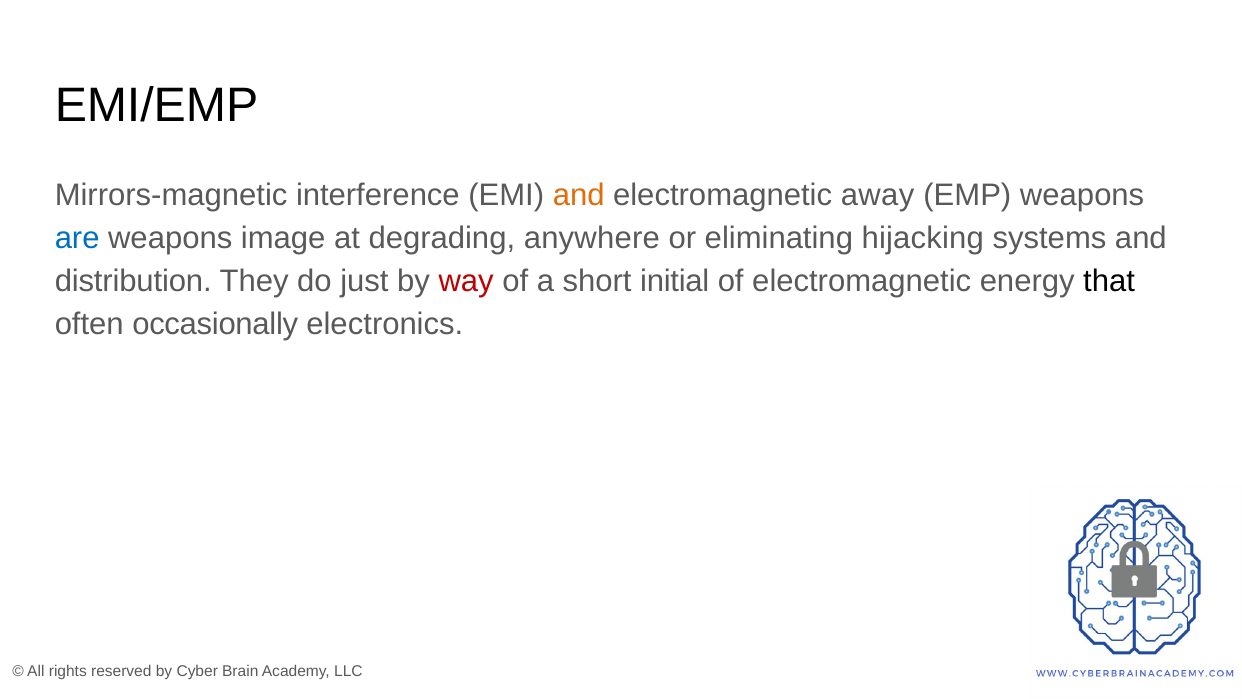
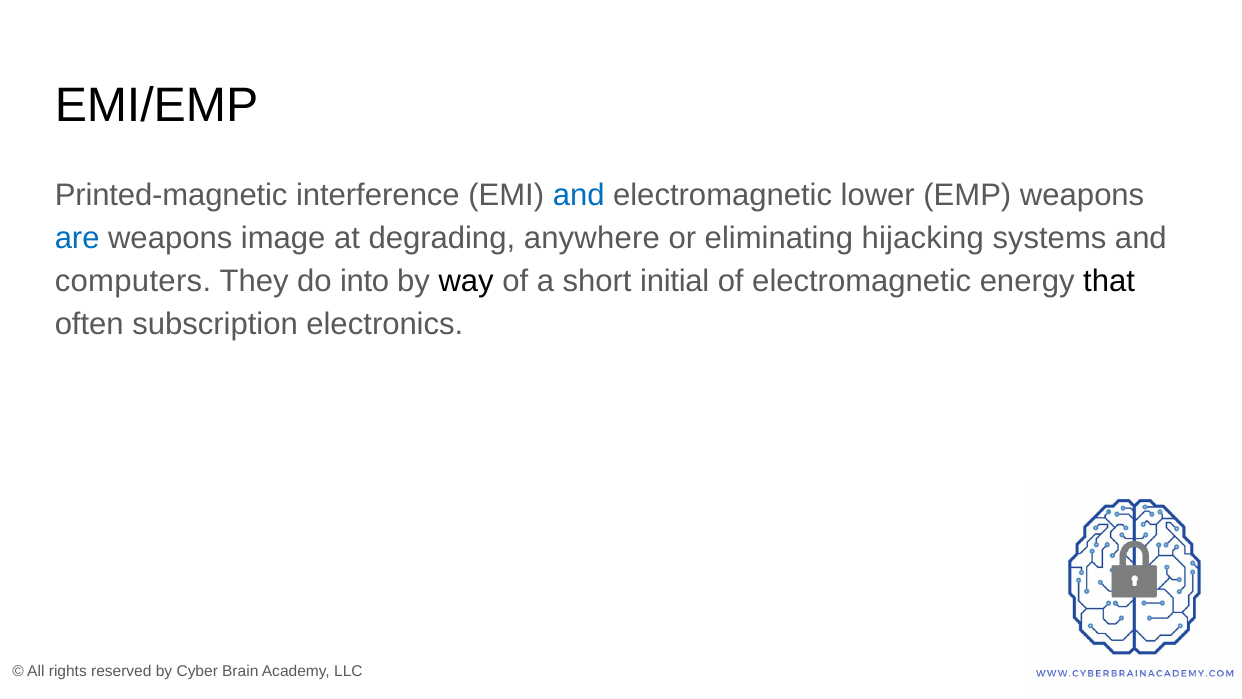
Mirrors-magnetic: Mirrors-magnetic -> Printed-magnetic (171, 195)
and colour: orange -> blue (579, 195)
away: away -> lower (878, 195)
distribution: distribution -> computers (133, 281)
just: just -> into (365, 281)
way colour: red -> black (466, 281)
occasionally: occasionally -> subscription (215, 324)
